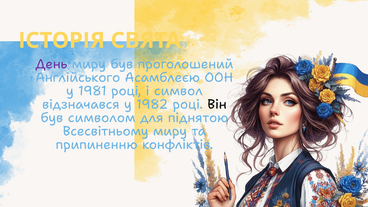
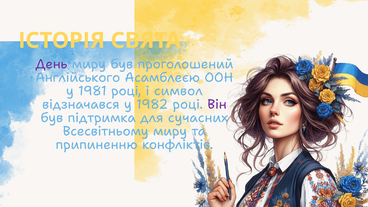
Він colour: black -> purple (217, 104)
символом: символом -> підтримка (102, 118)
піднятою: піднятою -> сучасних (198, 118)
